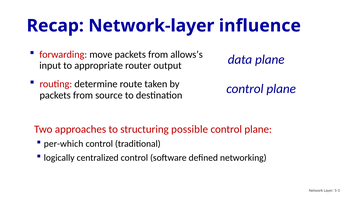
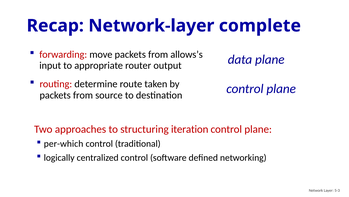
influence: influence -> complete (260, 26)
possible: possible -> iteration (190, 129)
